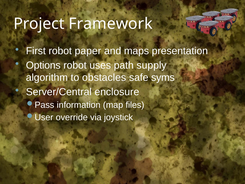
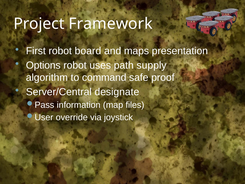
paper: paper -> board (88, 51)
obstacles: obstacles -> command (104, 77)
syms: syms -> proof (163, 77)
enclosure: enclosure -> designate (117, 92)
